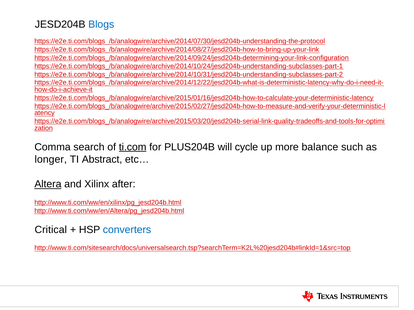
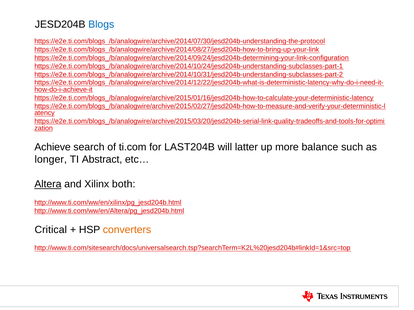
Comma: Comma -> Achieve (53, 147)
ti.com underline: present -> none (133, 147)
PLUS204B: PLUS204B -> LAST204B (190, 147)
cycle: cycle -> latter (246, 147)
after: after -> both (124, 185)
converters colour: blue -> orange (127, 230)
